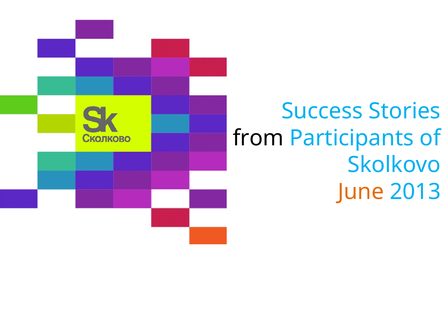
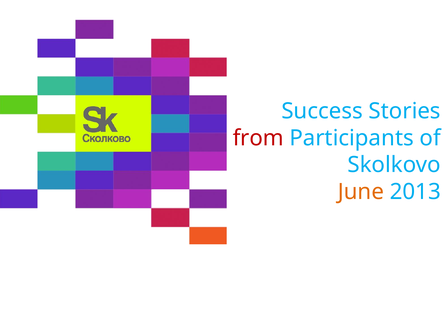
from colour: black -> red (258, 138)
